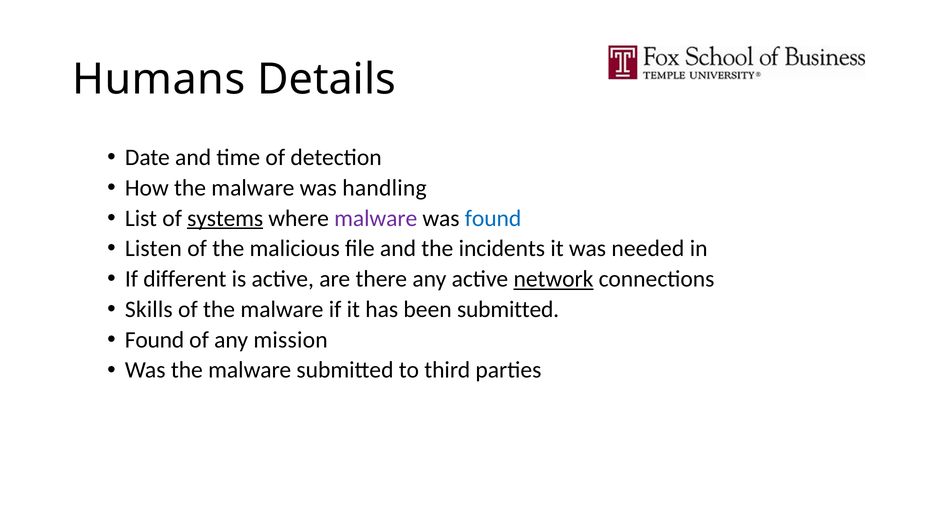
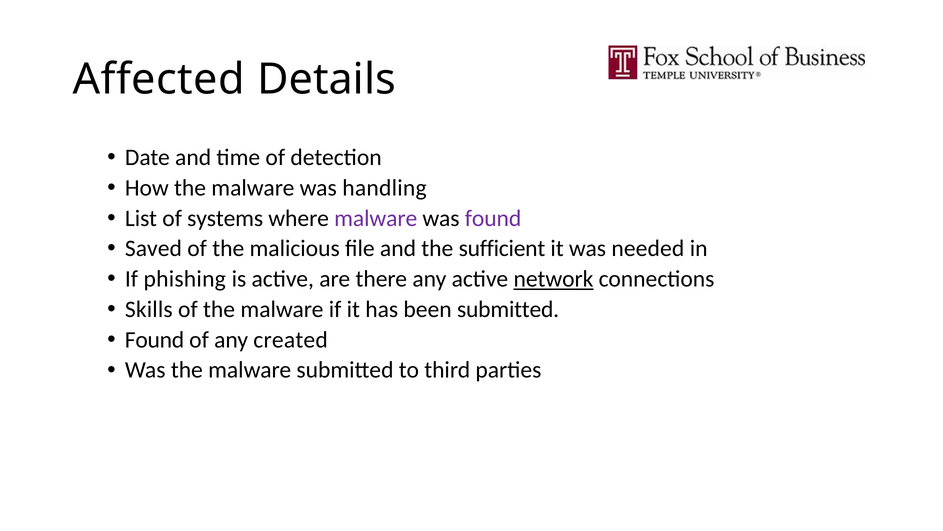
Humans: Humans -> Affected (159, 79)
systems underline: present -> none (225, 218)
found colour: blue -> purple (493, 218)
Listen: Listen -> Saved (153, 248)
incidents: incidents -> sufficient (502, 248)
different: different -> phishing (185, 279)
mission: mission -> created (291, 339)
